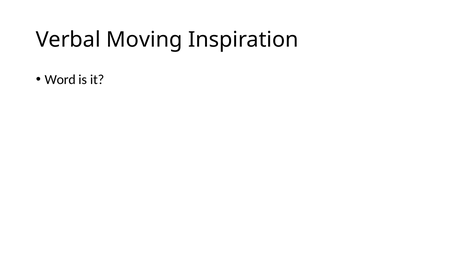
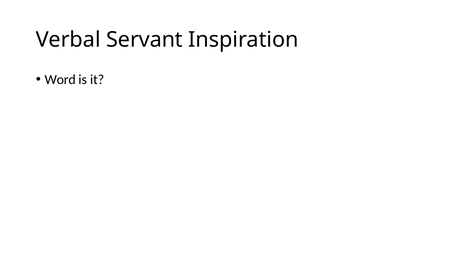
Moving: Moving -> Servant (144, 40)
